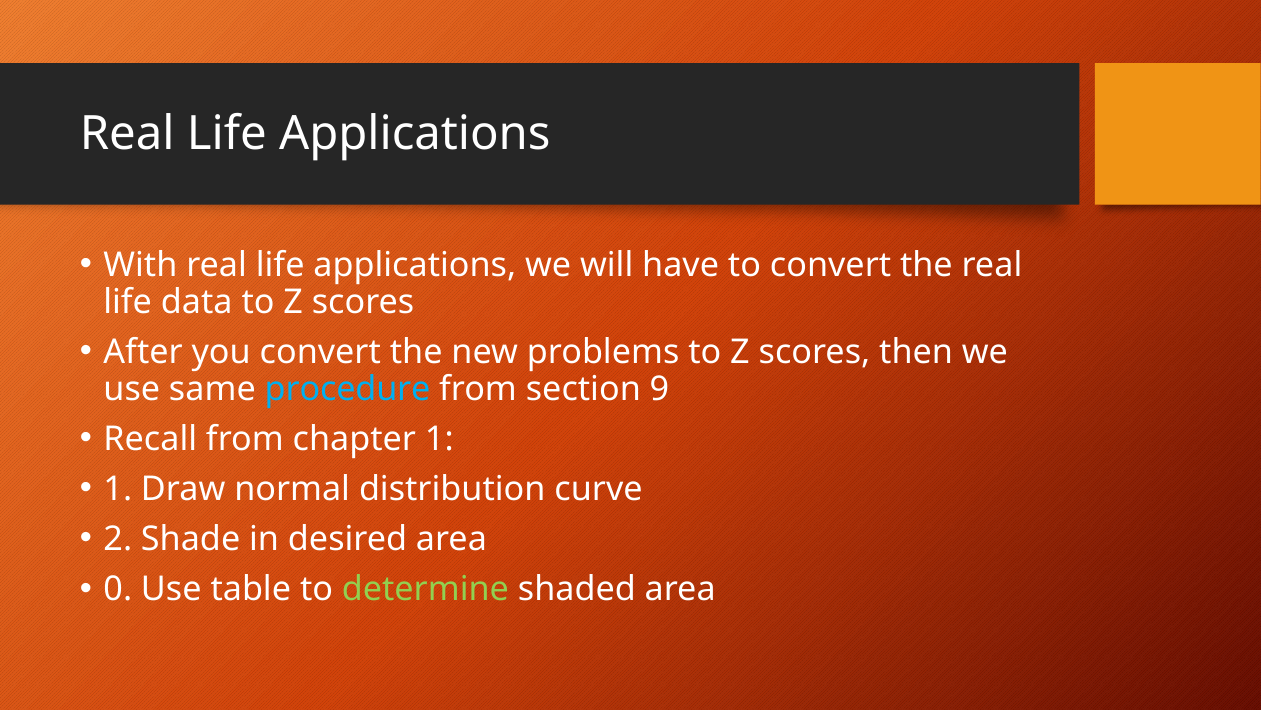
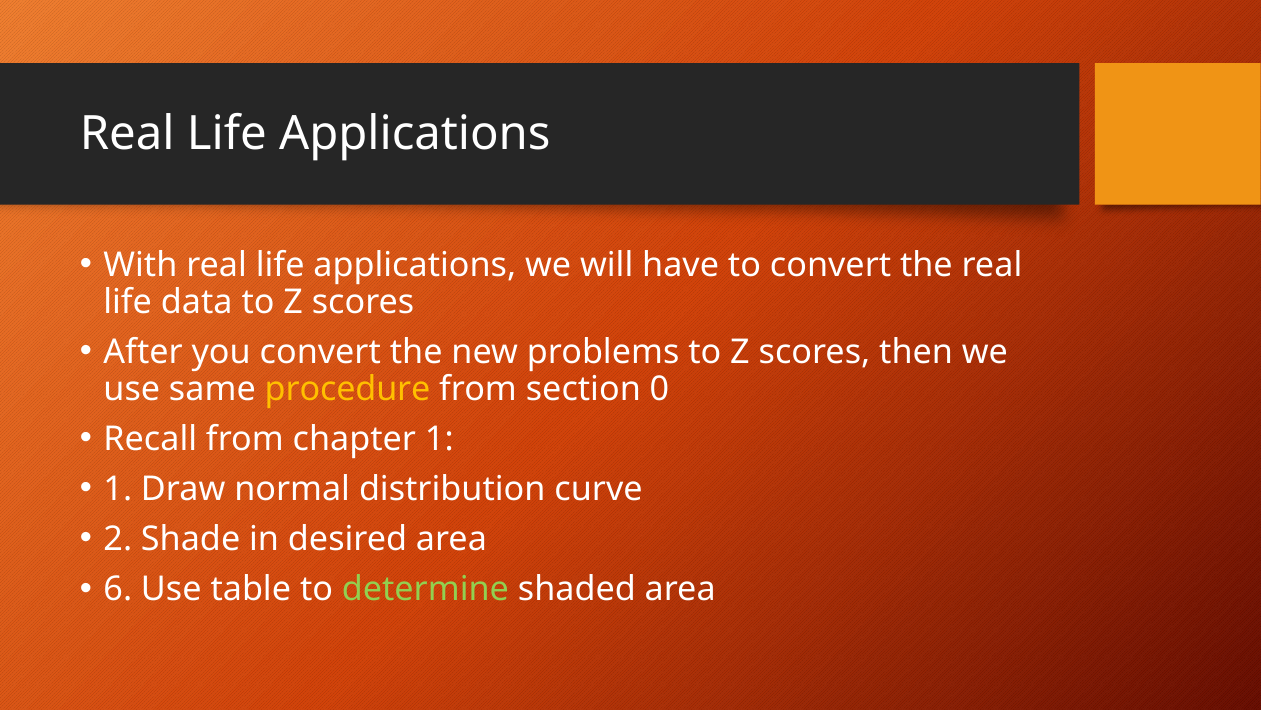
procedure colour: light blue -> yellow (348, 388)
9: 9 -> 0 (659, 388)
0: 0 -> 6 (118, 588)
